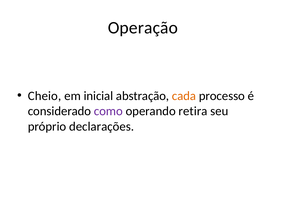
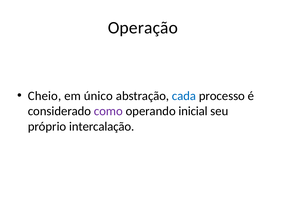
inicial: inicial -> único (98, 96)
cada colour: orange -> blue (184, 96)
retira: retira -> inicial (193, 111)
declarações: declarações -> intercalação (102, 126)
